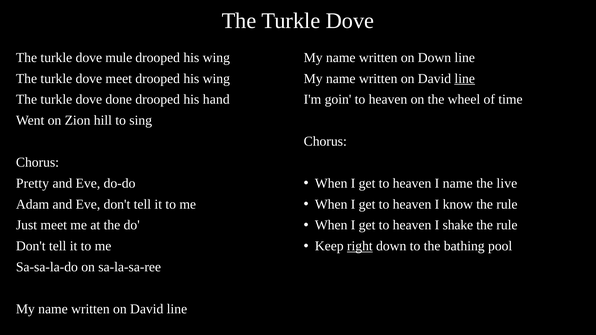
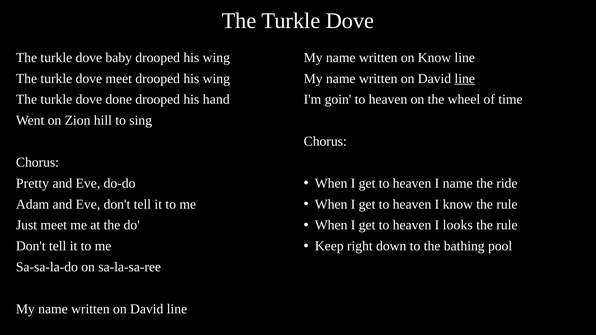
mule: mule -> baby (119, 58)
on Down: Down -> Know (434, 58)
live: live -> ride (507, 183)
shake: shake -> looks (458, 225)
right underline: present -> none (360, 246)
